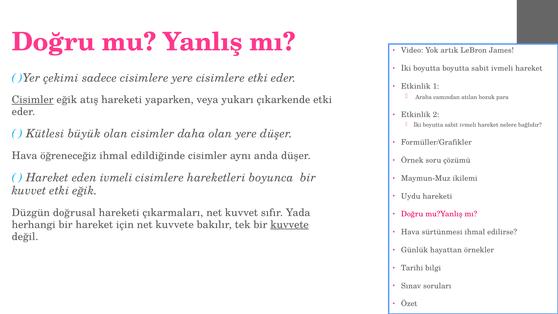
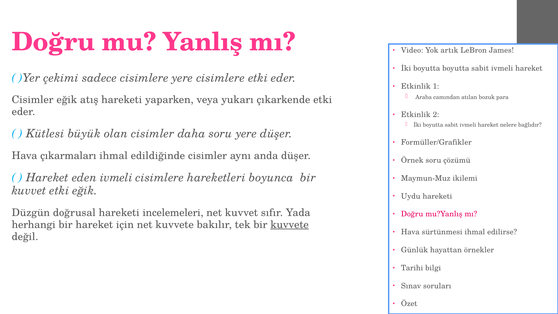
Cisimler underline: present -> none (33, 100)
daha olan: olan -> soru (221, 134)
öğreneceğiz: öğreneceğiz -> çıkarmaları (68, 156)
çıkarmaları: çıkarmaları -> incelemeleri (173, 213)
